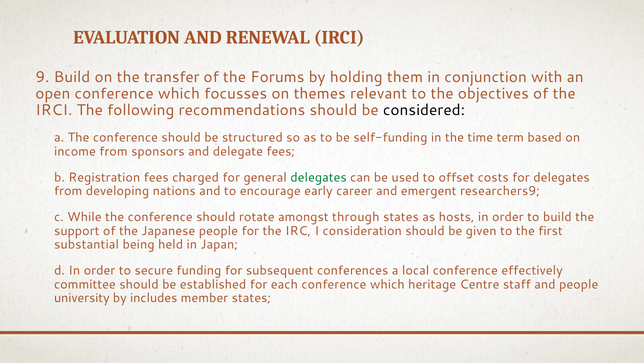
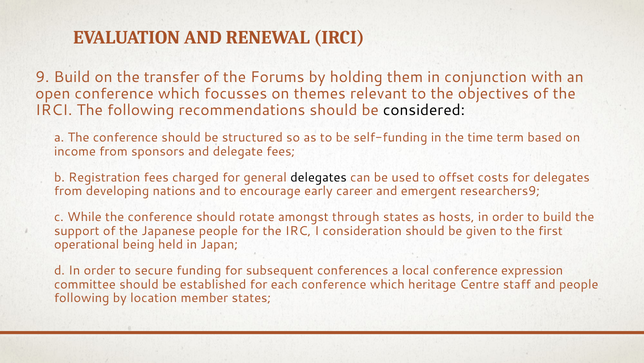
delegates colour: green -> black (319, 177)
substantial: substantial -> operational (87, 244)
effectively: effectively -> expression (532, 270)
university: university -> following (82, 298)
includes: includes -> location (154, 298)
